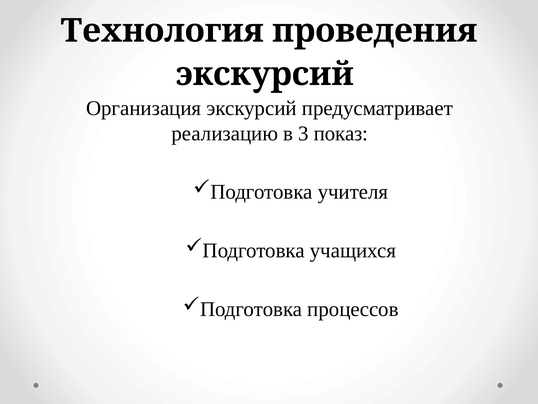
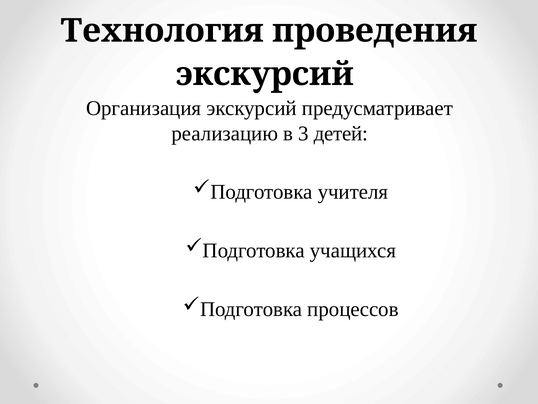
показ: показ -> детей (341, 133)
